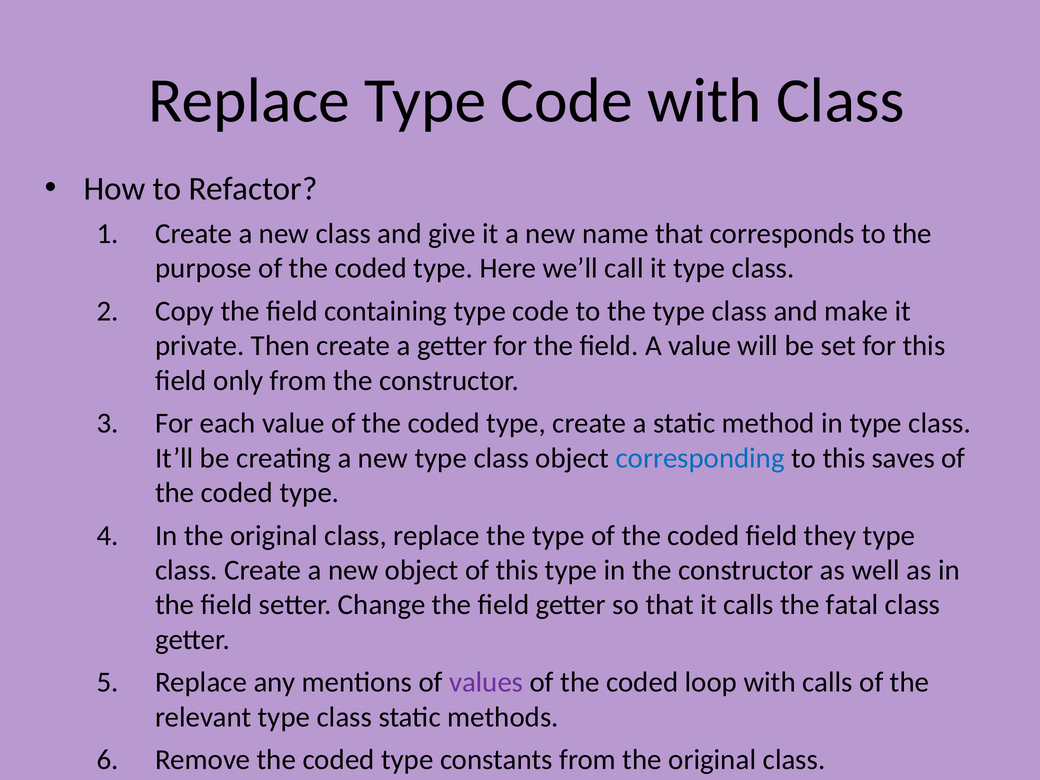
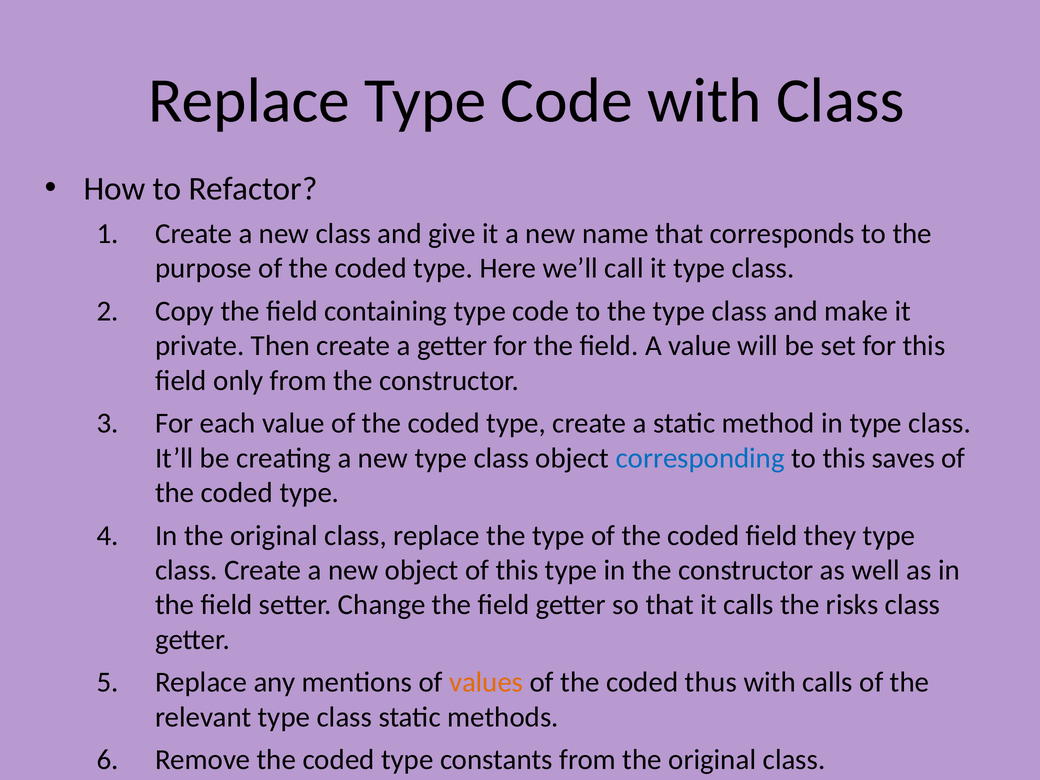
fatal: fatal -> risks (852, 605)
values colour: purple -> orange (486, 682)
loop: loop -> thus (711, 682)
